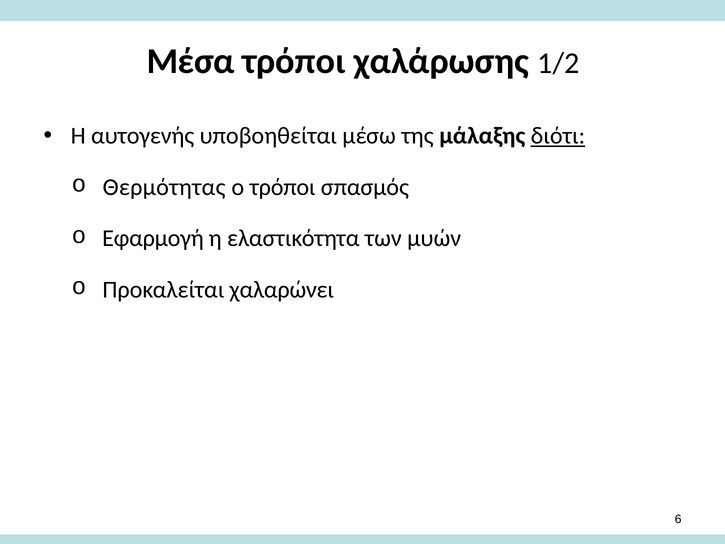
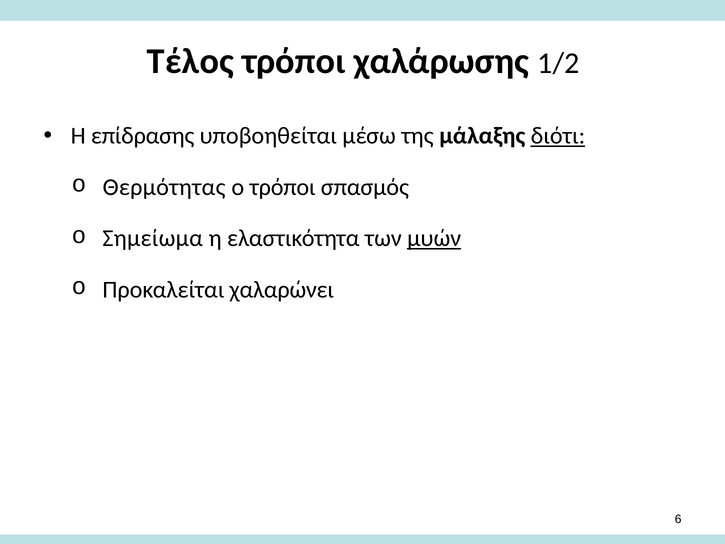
Μέσα: Μέσα -> Τέλος (190, 61)
αυτογενής: αυτογενής -> επίδρασης (143, 136)
Εφαρμογή: Εφαρμογή -> Σημείωμα (153, 238)
μυών underline: none -> present (434, 238)
